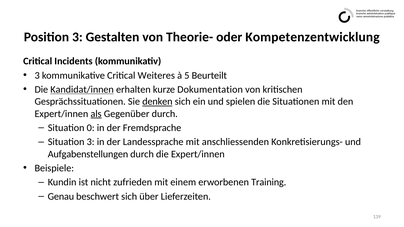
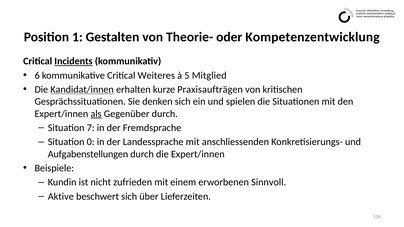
Position 3: 3 -> 1 (77, 37)
Incidents underline: none -> present (74, 61)
3: 3 -> 6 (37, 75)
Beurteilt: Beurteilt -> Mitglied (209, 75)
Dokumentation: Dokumentation -> Praxisaufträgen (210, 90)
denken underline: present -> none (157, 102)
0: 0 -> 7 (91, 128)
Situation 3: 3 -> 0 (91, 142)
Training: Training -> Sinnvoll (269, 182)
Genau: Genau -> Aktive (61, 197)
